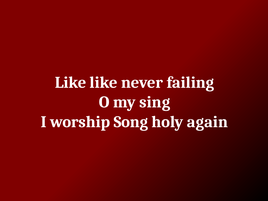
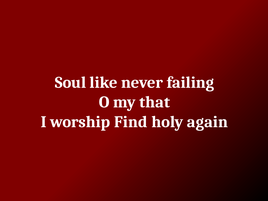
Like: Like -> Soul (71, 82)
sing: sing -> that (155, 102)
Song: Song -> Find (131, 122)
